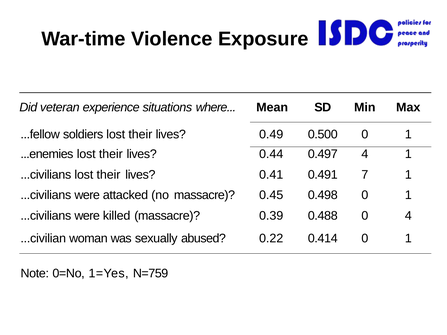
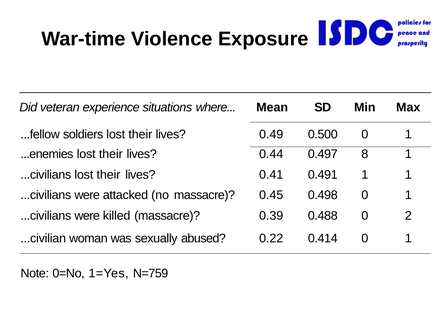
0.497 4: 4 -> 8 (365, 154)
0.491 7: 7 -> 1 (365, 175)
0 4: 4 -> 2 (408, 216)
